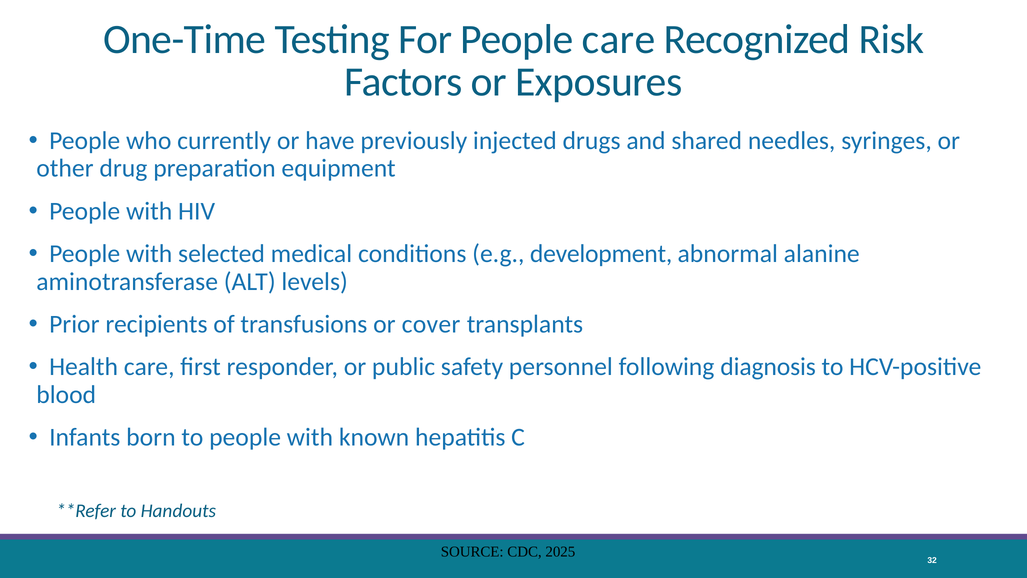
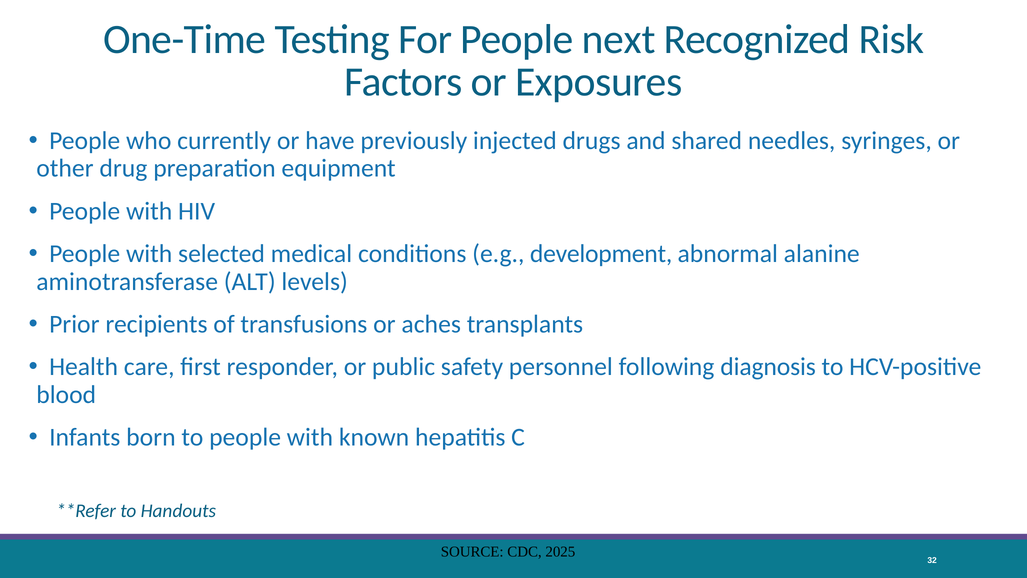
People care: care -> next (619, 39)
cover: cover -> aches (431, 324)
